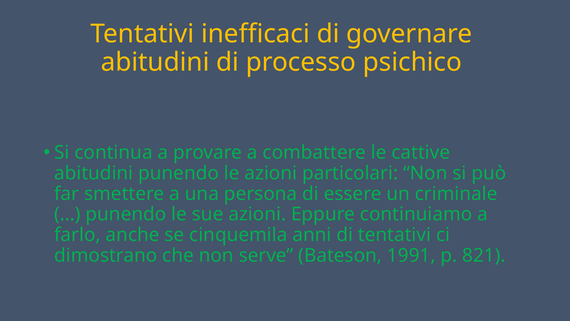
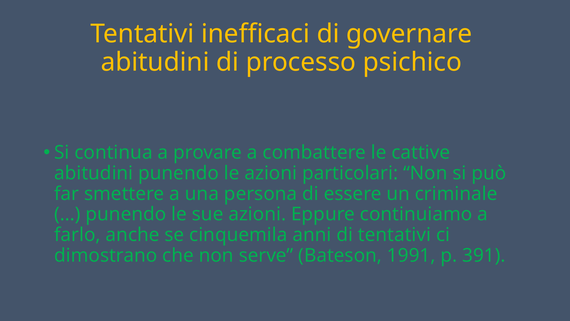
821: 821 -> 391 (484, 255)
